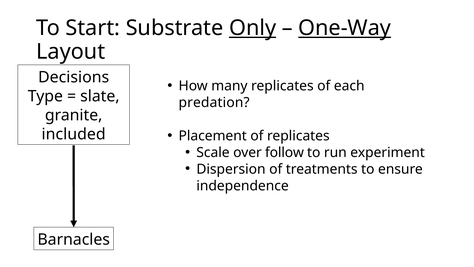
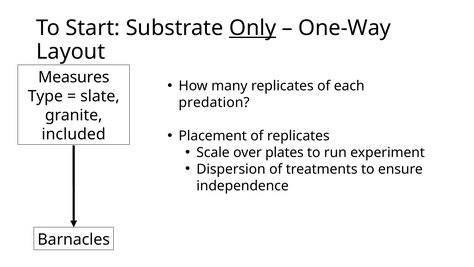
One-Way underline: present -> none (345, 28)
Decisions: Decisions -> Measures (74, 77)
follow: follow -> plates (284, 152)
